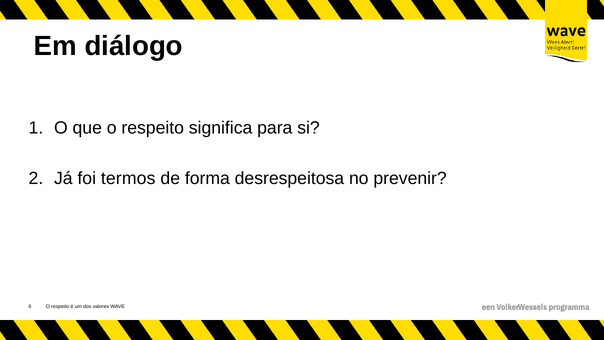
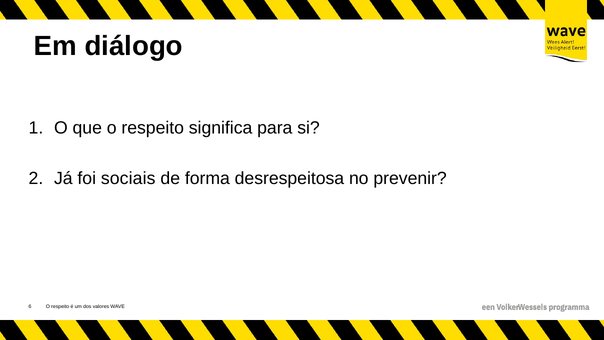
termos: termos -> sociais (128, 178)
